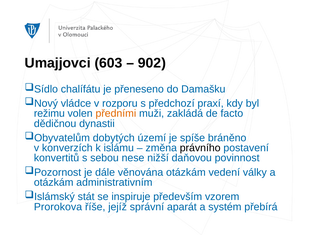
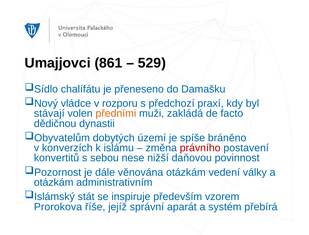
603: 603 -> 861 (108, 63)
902: 902 -> 529 (152, 63)
režimu: režimu -> stávají (49, 113)
právního colour: black -> red (200, 148)
